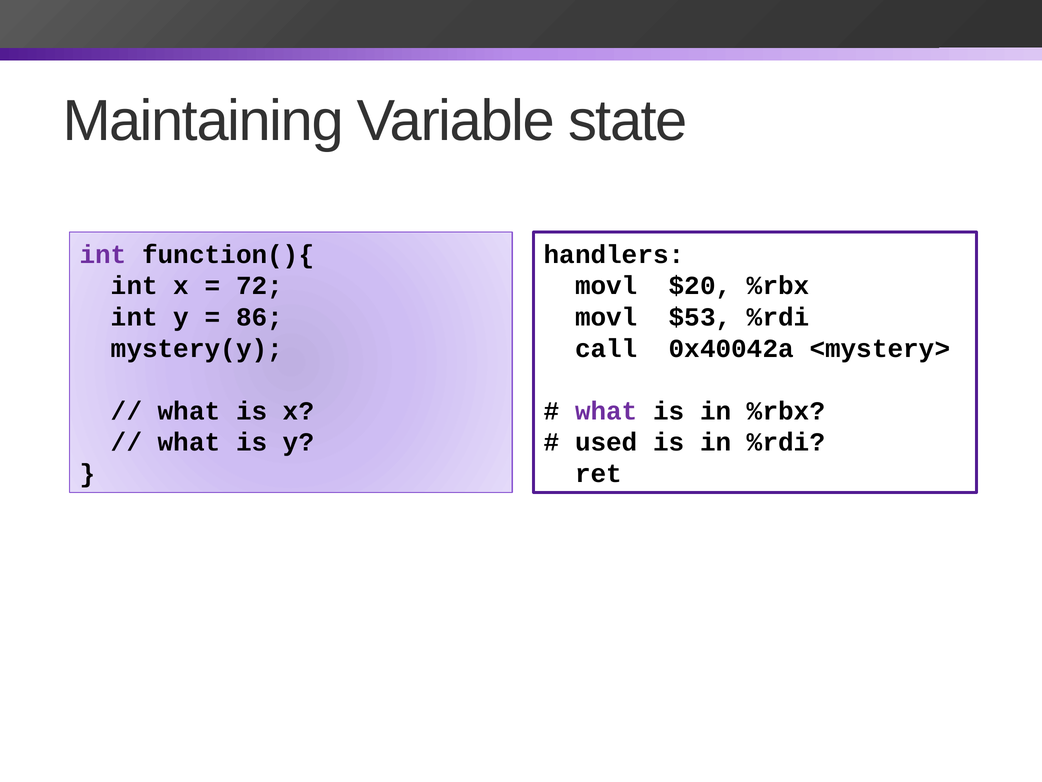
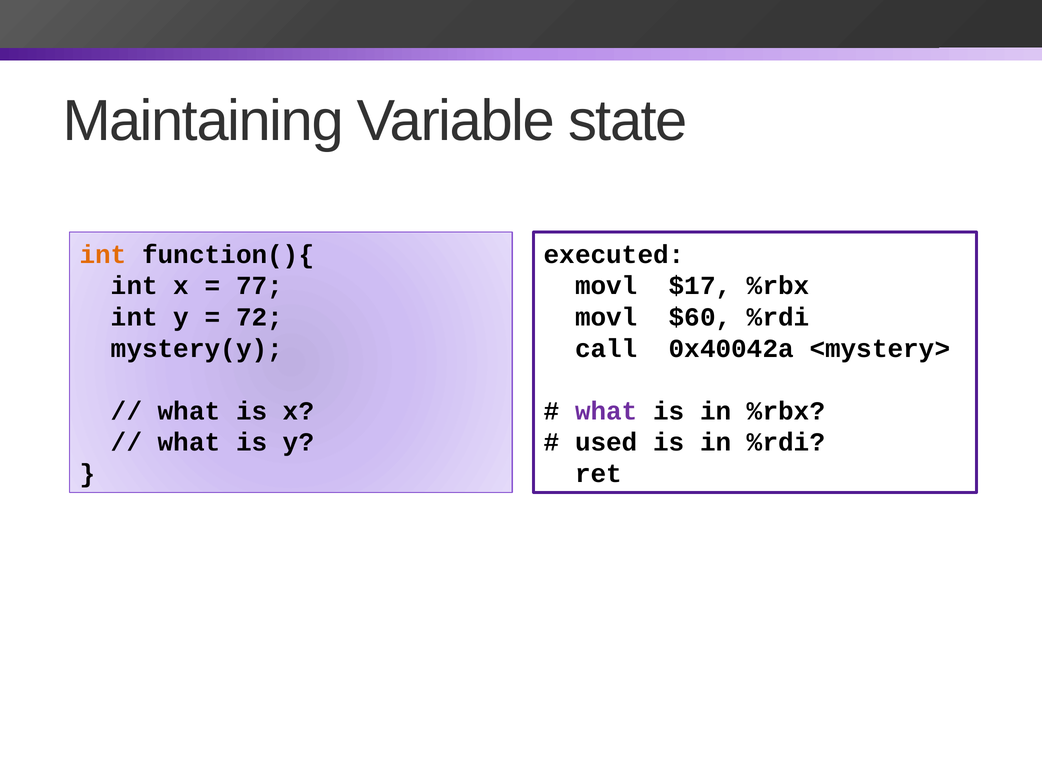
int colour: purple -> orange (103, 254)
handlers: handlers -> executed (614, 254)
72: 72 -> 77 (259, 286)
$20: $20 -> $17 (700, 286)
86: 86 -> 72 (259, 317)
$53: $53 -> $60 (700, 317)
